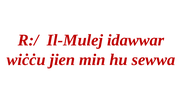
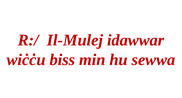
jien: jien -> biss (62, 60)
